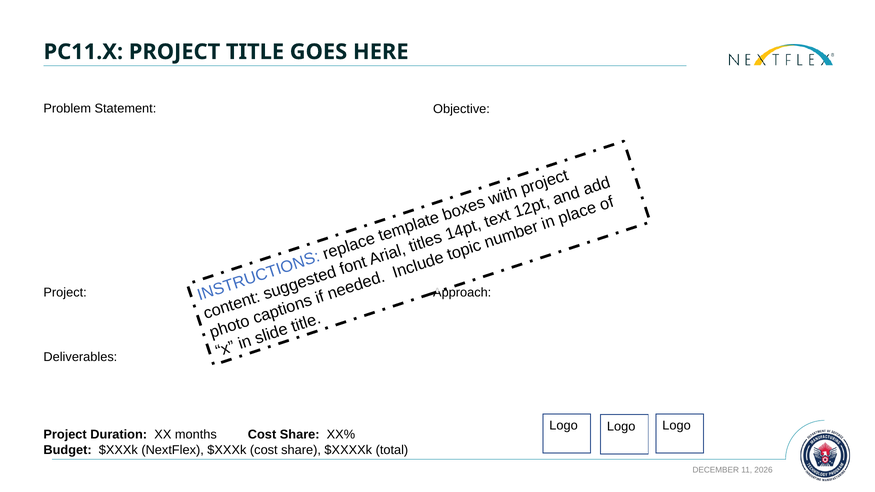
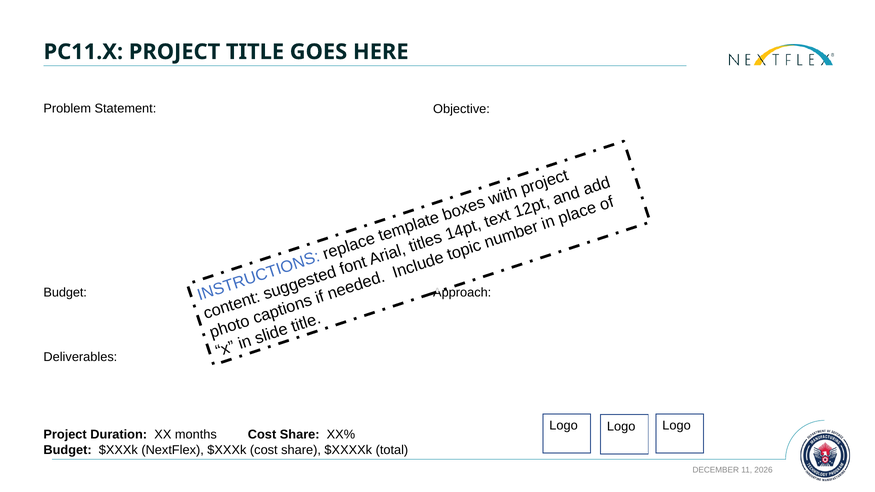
Project: Project -> Budget (65, 293)
